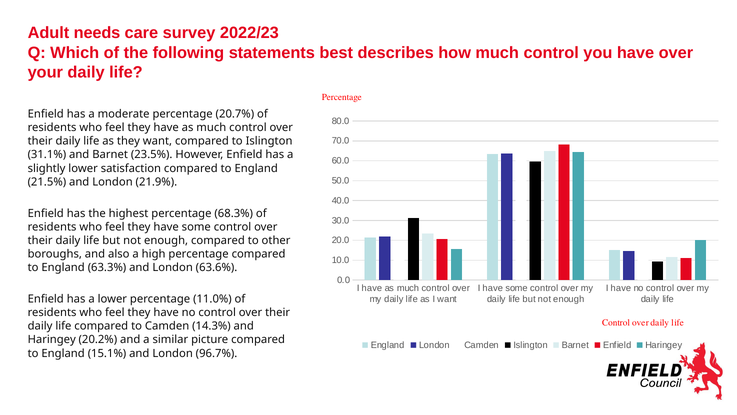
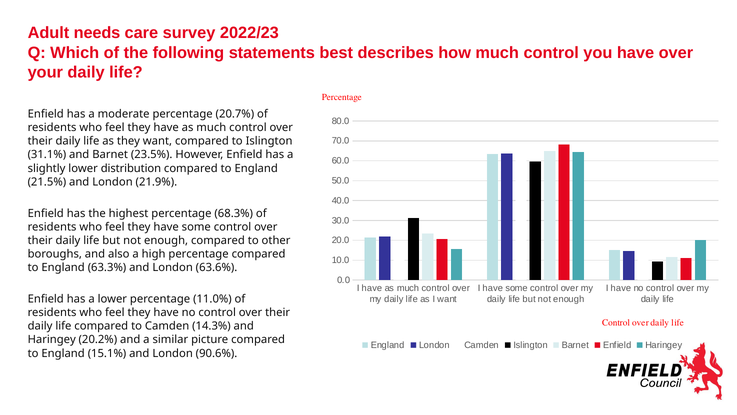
satisfaction: satisfaction -> distribution (131, 168)
96.7%: 96.7% -> 90.6% (217, 353)
